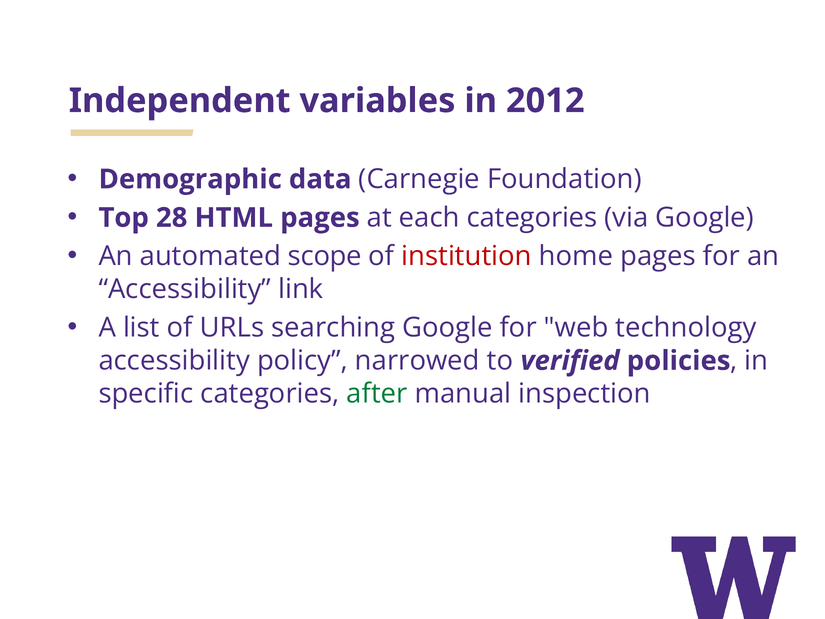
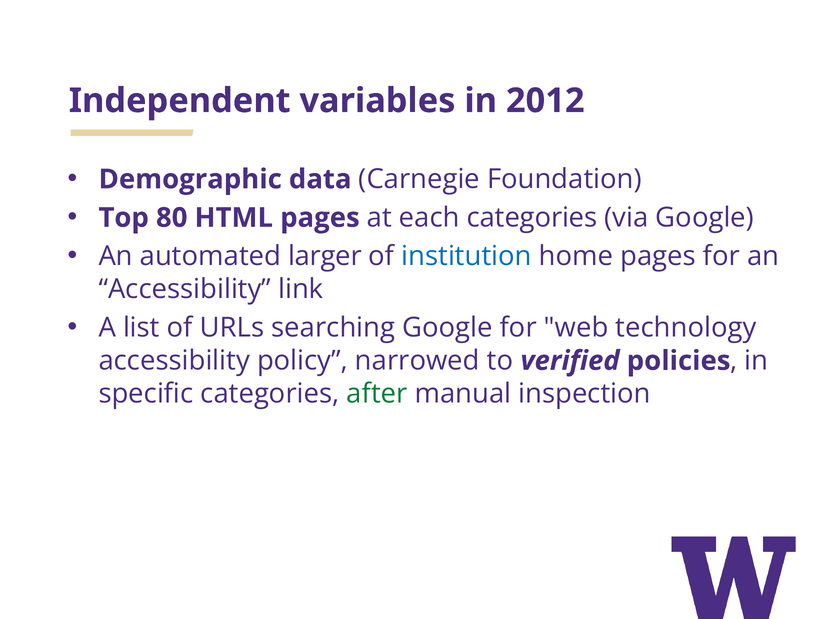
28: 28 -> 80 (172, 218)
scope: scope -> larger (325, 256)
institution colour: red -> blue (467, 256)
